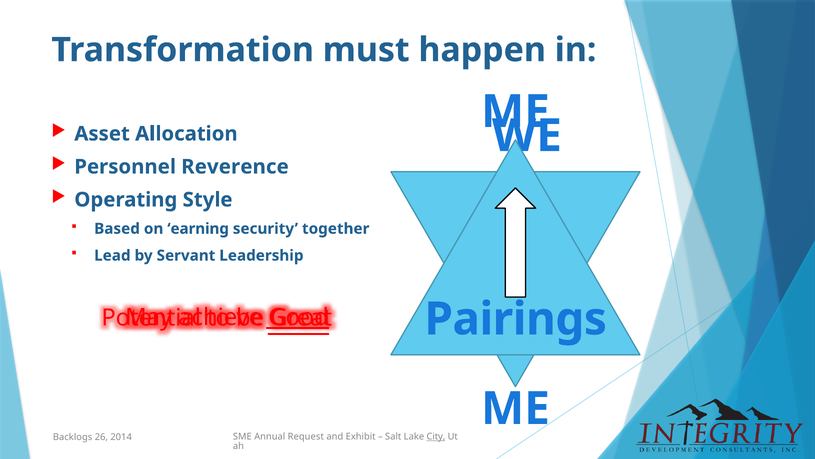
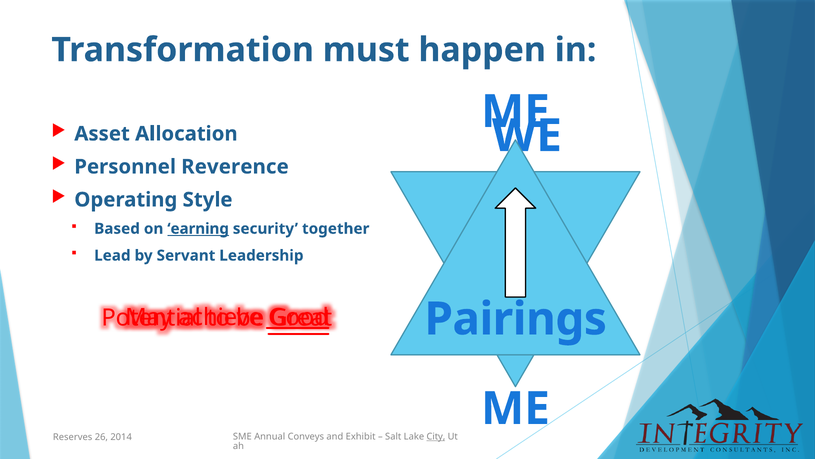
earning underline: none -> present (198, 228)
Request: Request -> Conveys (306, 436)
Backlogs: Backlogs -> Reserves (73, 437)
